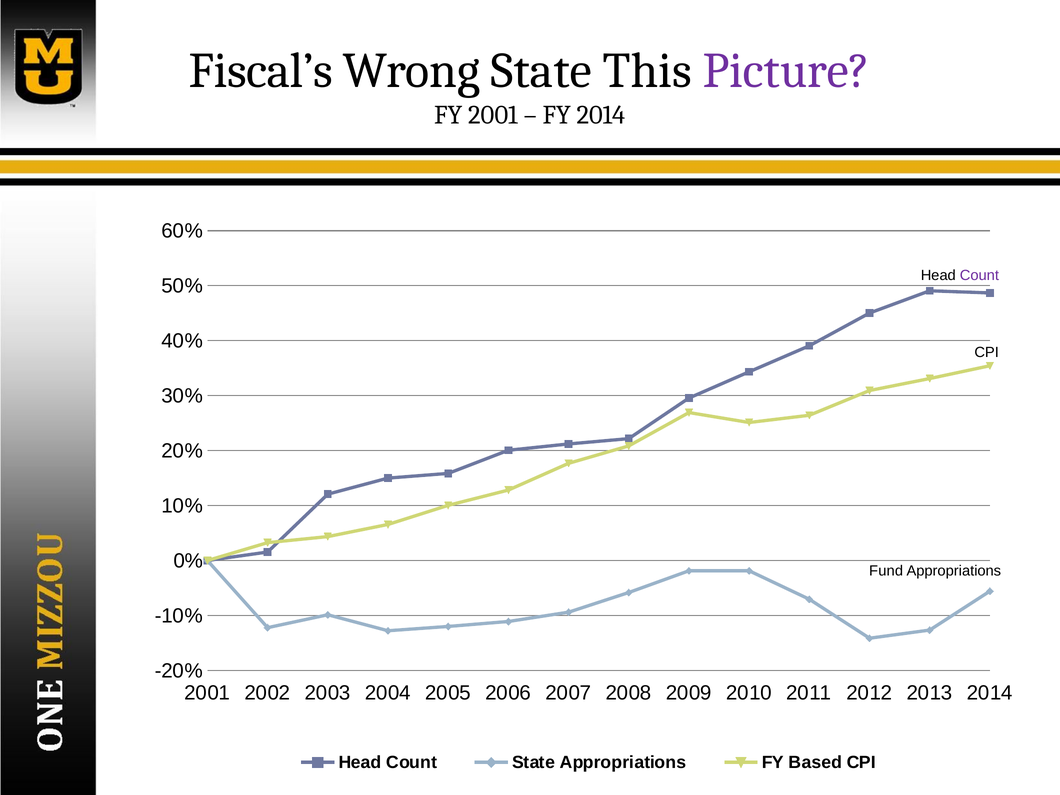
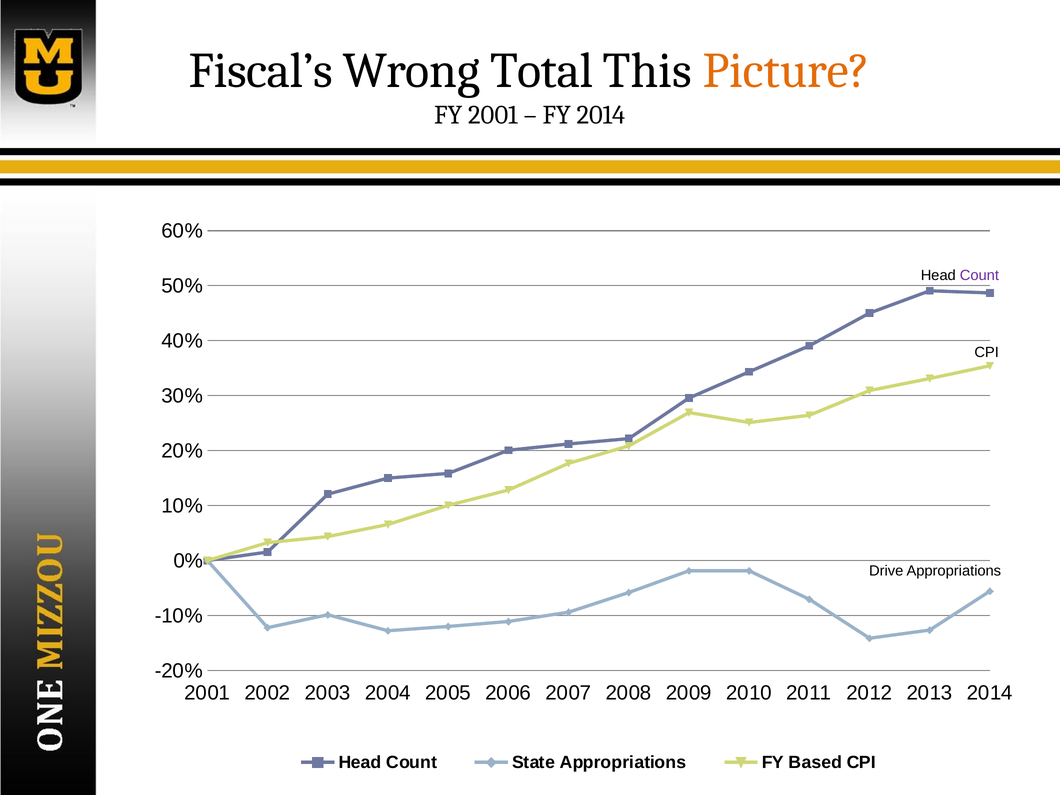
Wrong State: State -> Total (542, 71)
Picture colour: purple -> orange (786, 71)
Fund: Fund -> Drive (886, 571)
